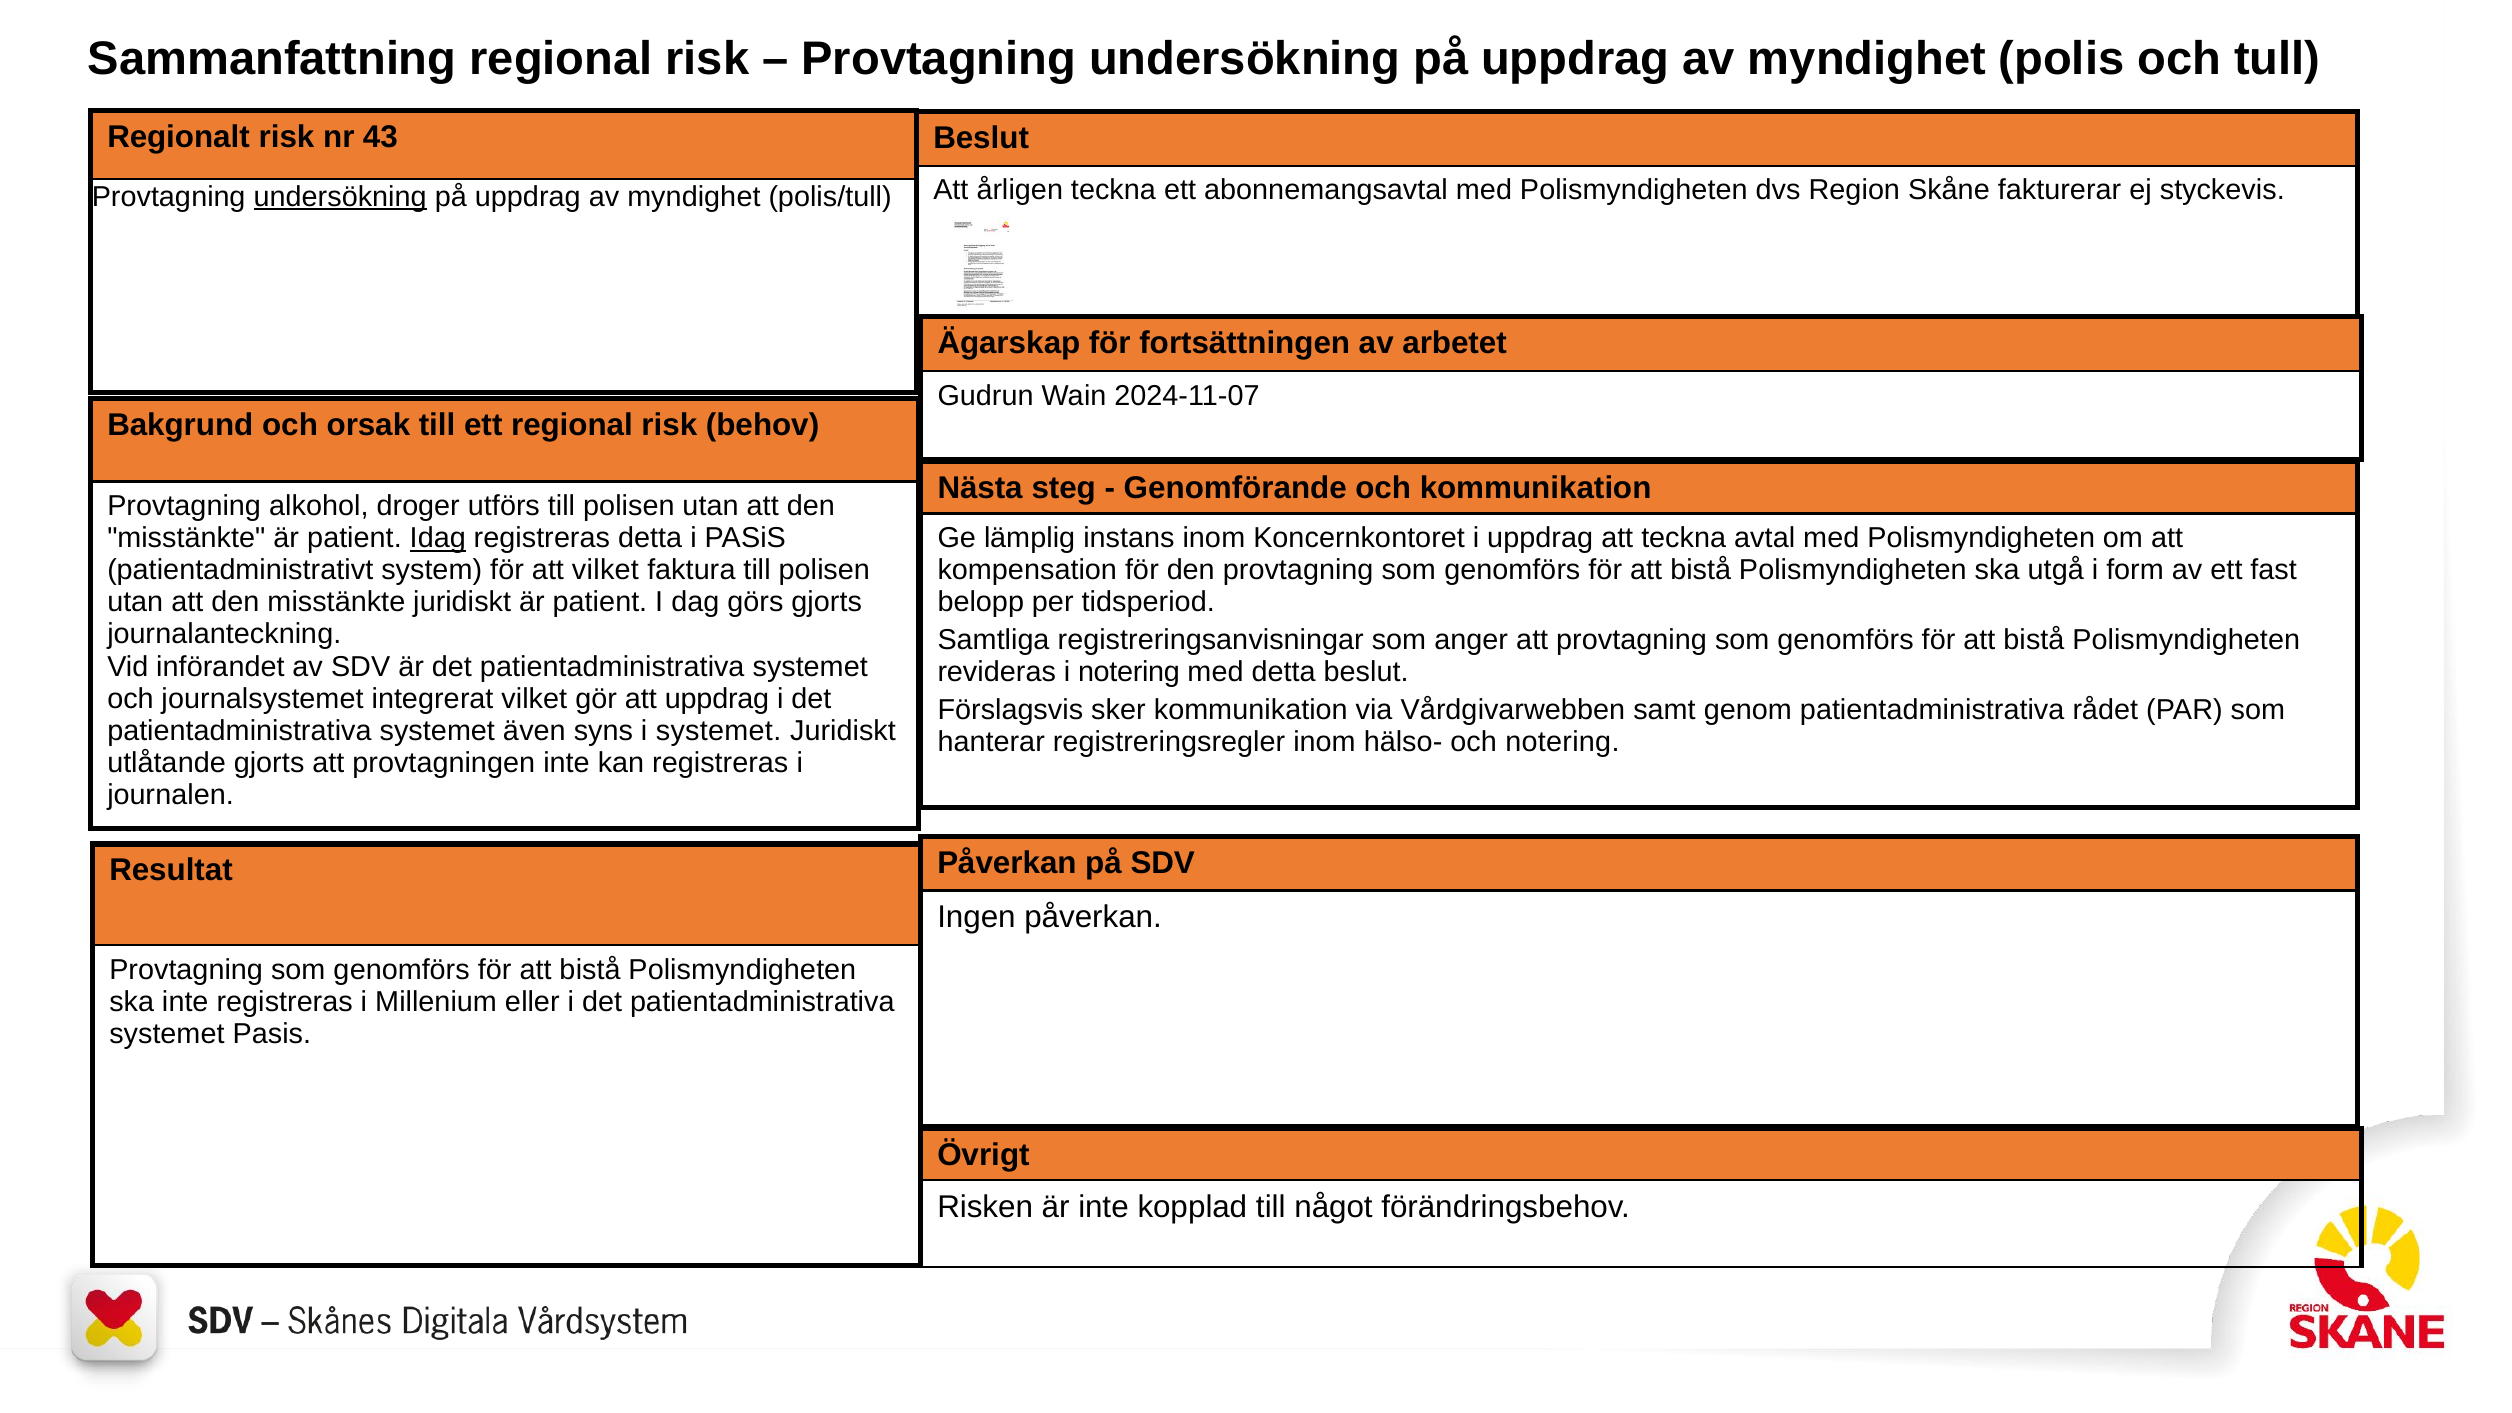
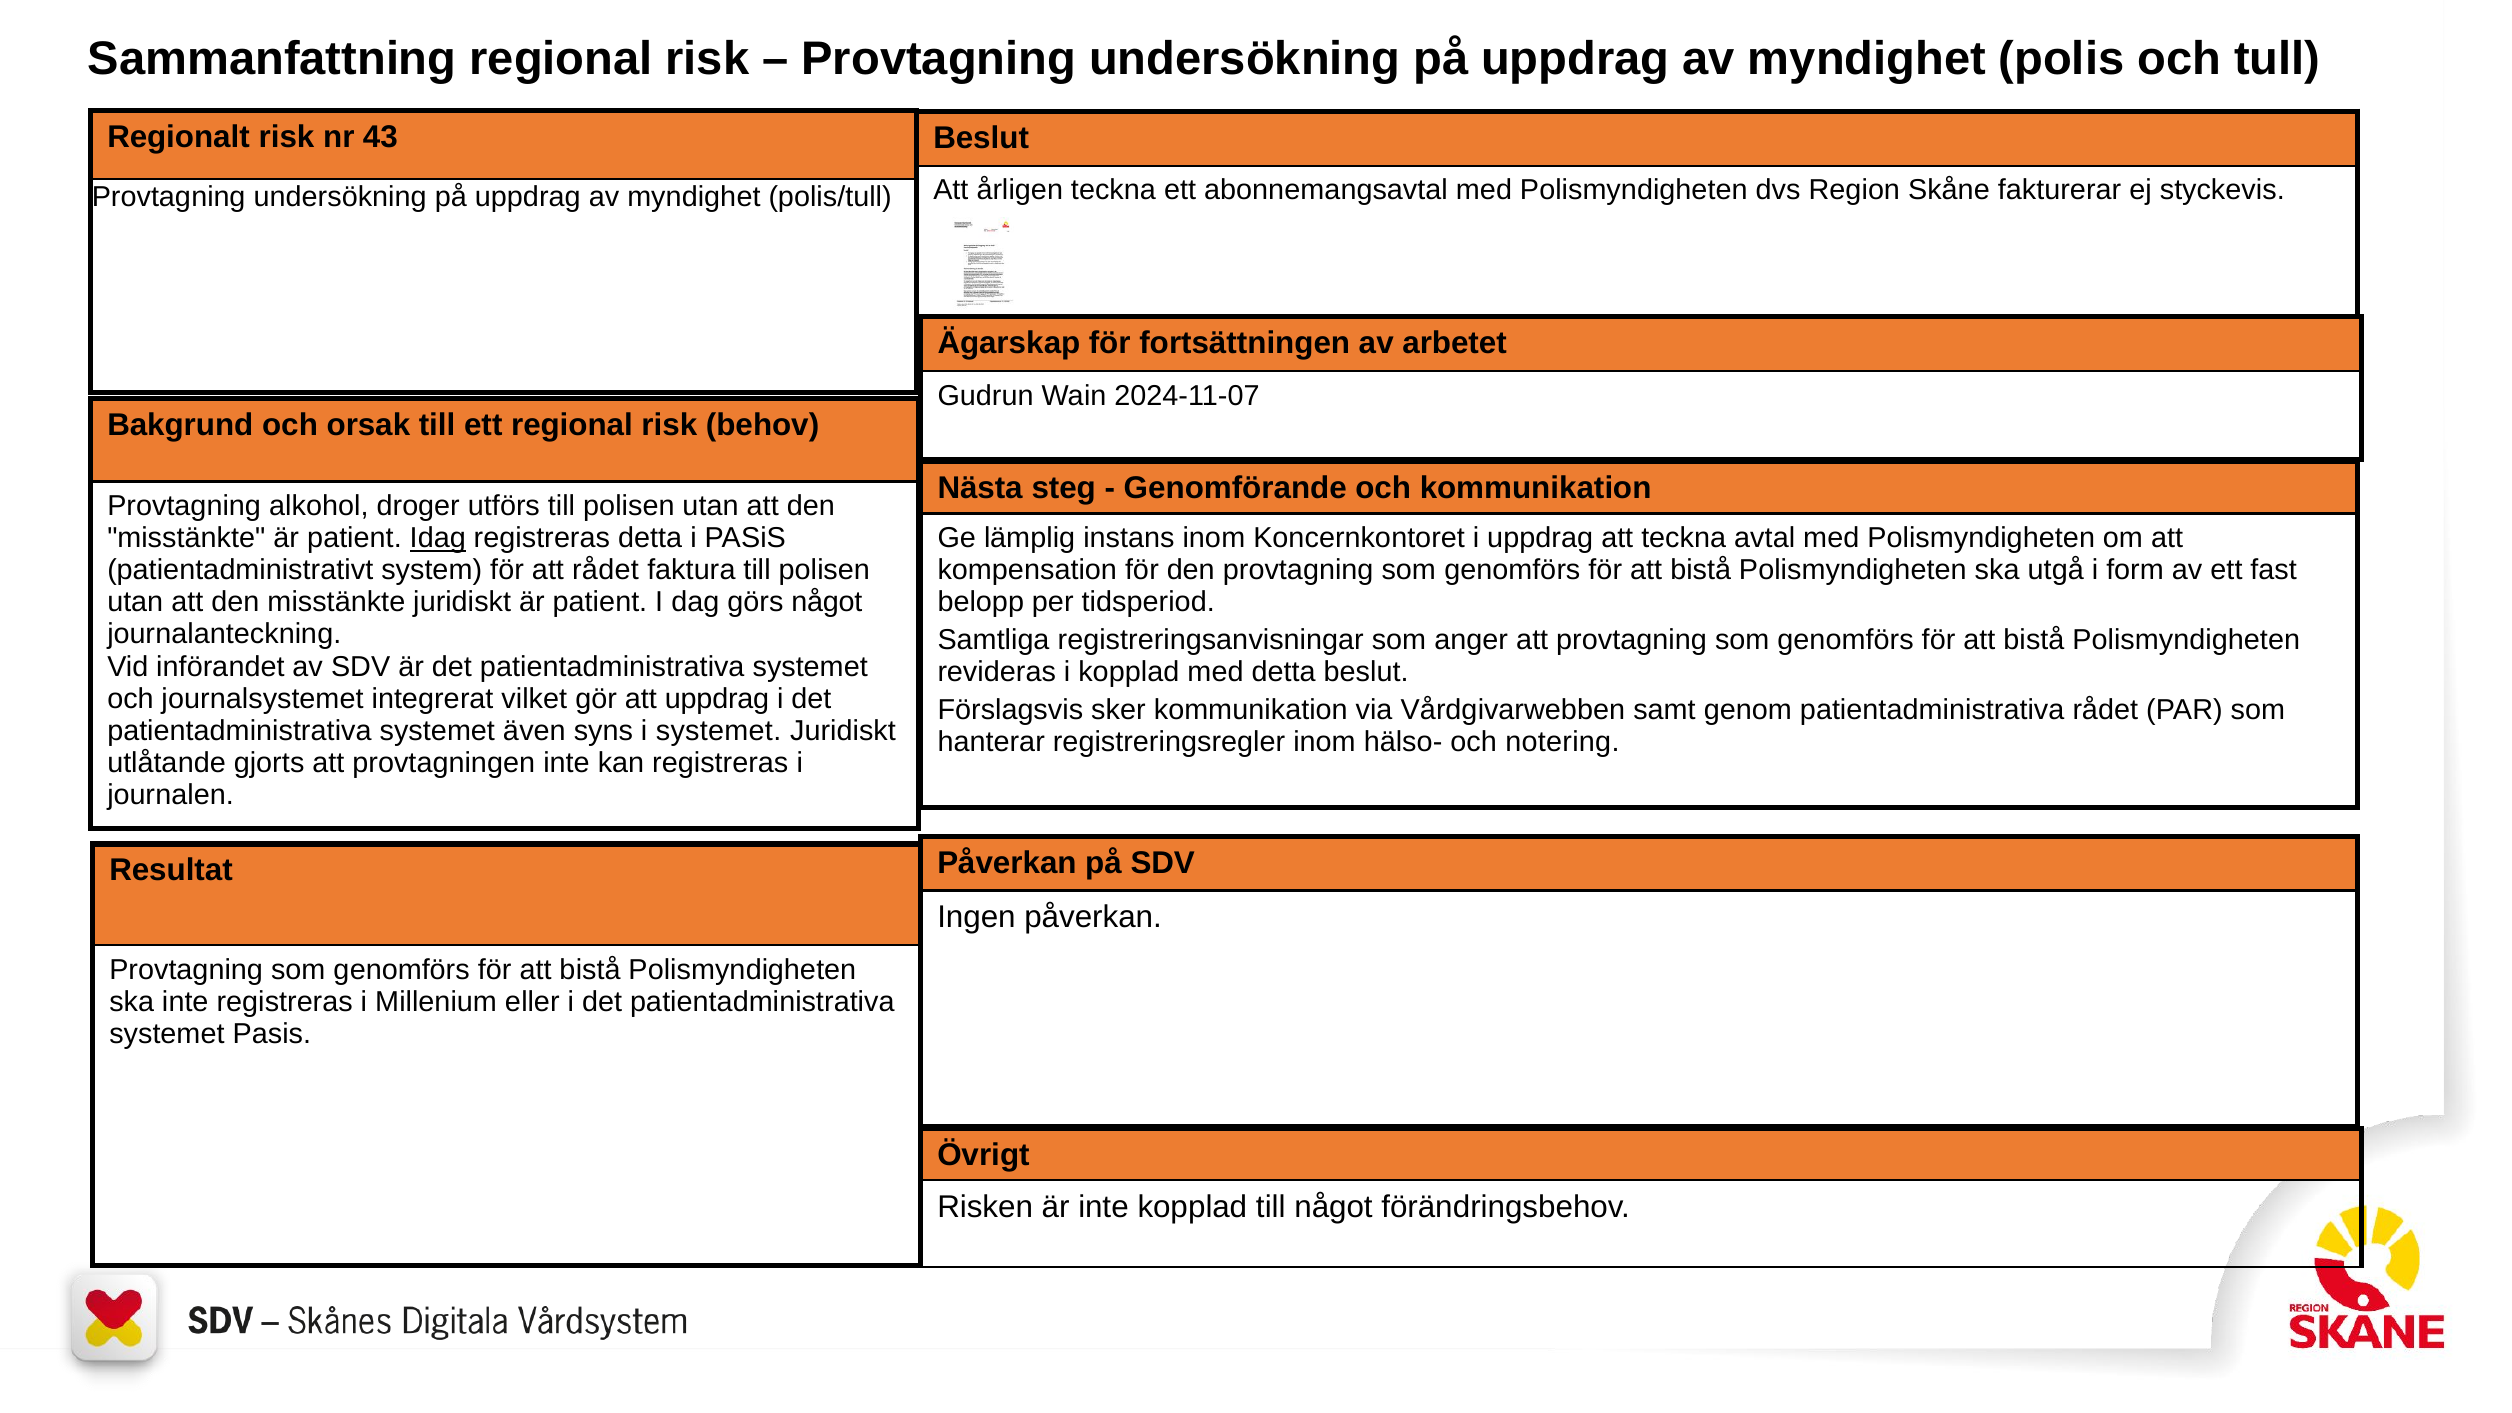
undersökning underline: present -> none (340, 197)
att vilket: vilket -> rådet (605, 570)
görs gjorts: gjorts -> något (827, 602)
i notering: notering -> kopplad (1129, 672)
